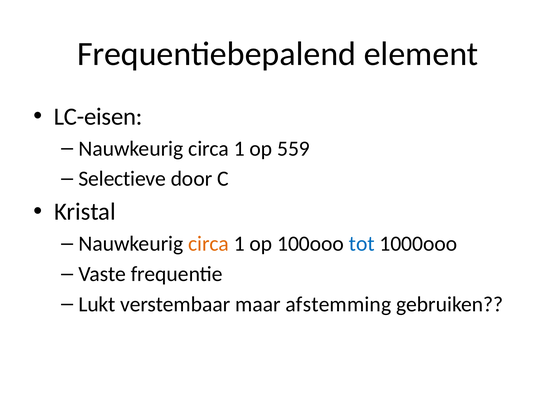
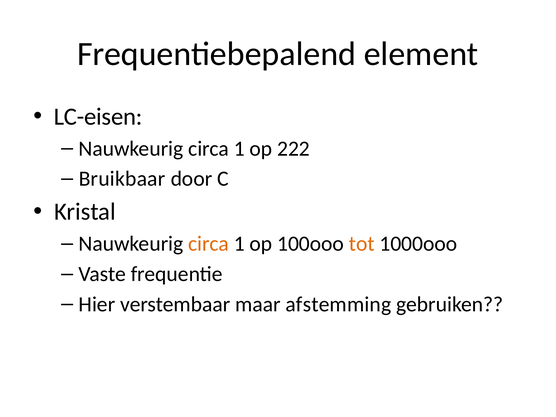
559: 559 -> 222 (293, 149)
Selectieve: Selectieve -> Bruikbaar (122, 179)
tot colour: blue -> orange (362, 244)
Lukt: Lukt -> Hier (97, 304)
